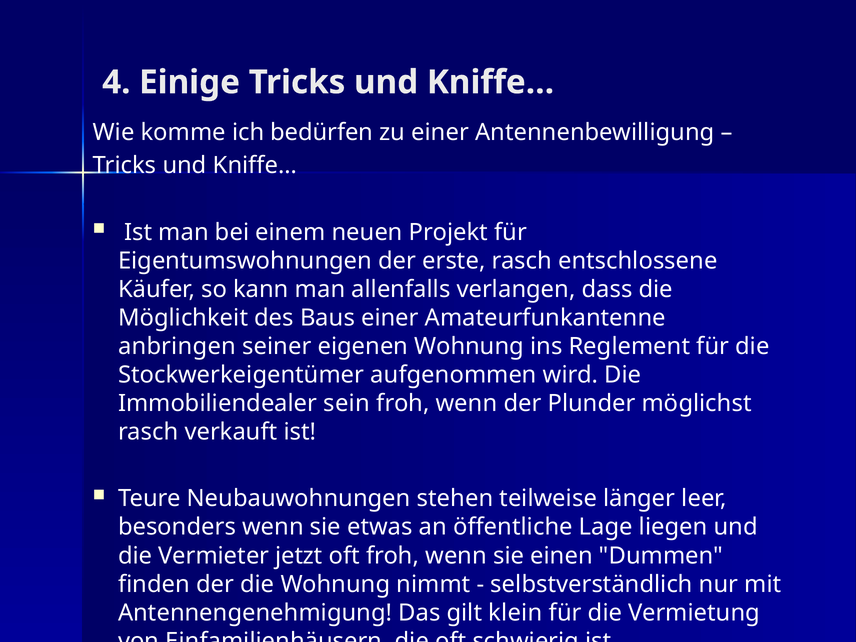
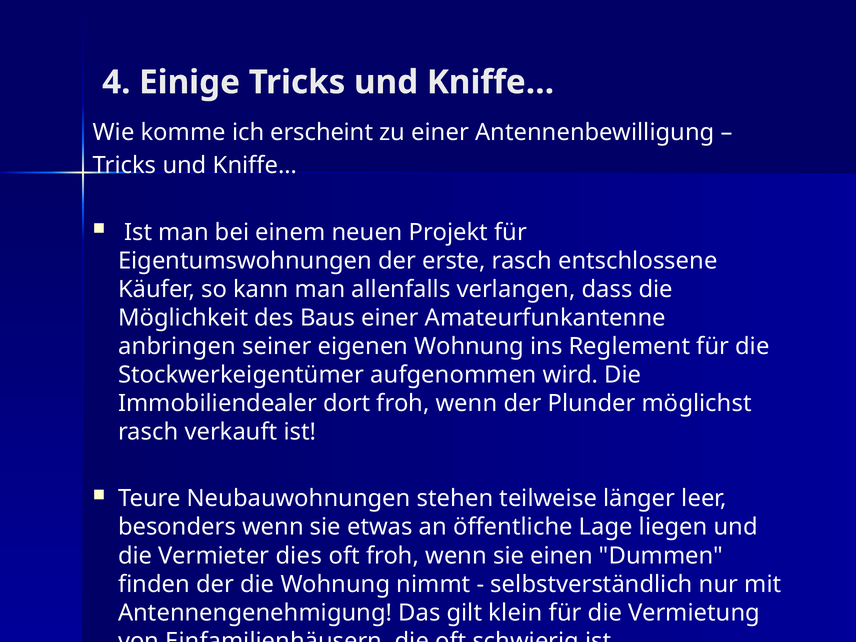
bedürfen: bedürfen -> erscheint (322, 132)
sein: sein -> dort (347, 403)
jetzt: jetzt -> dies (299, 556)
